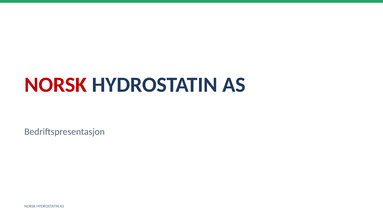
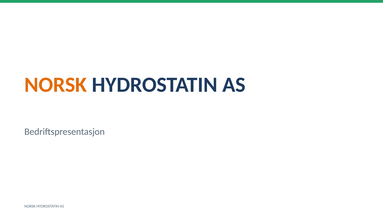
NORSK colour: red -> orange (56, 85)
